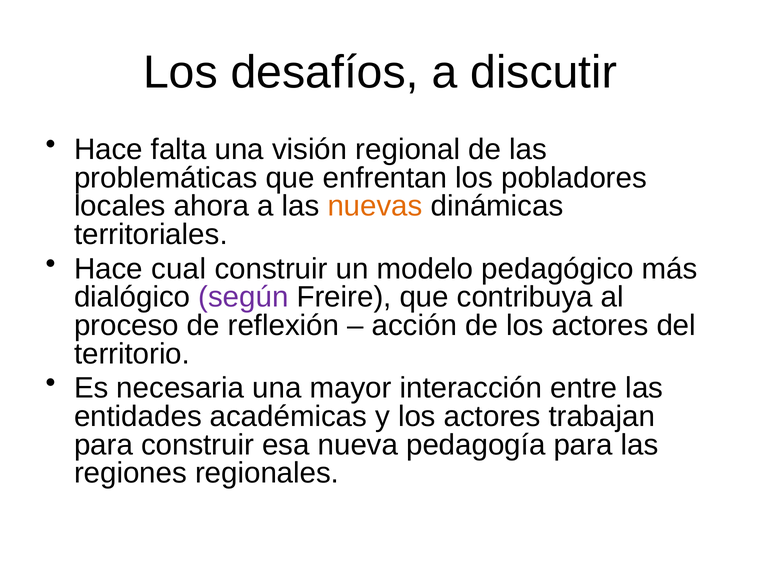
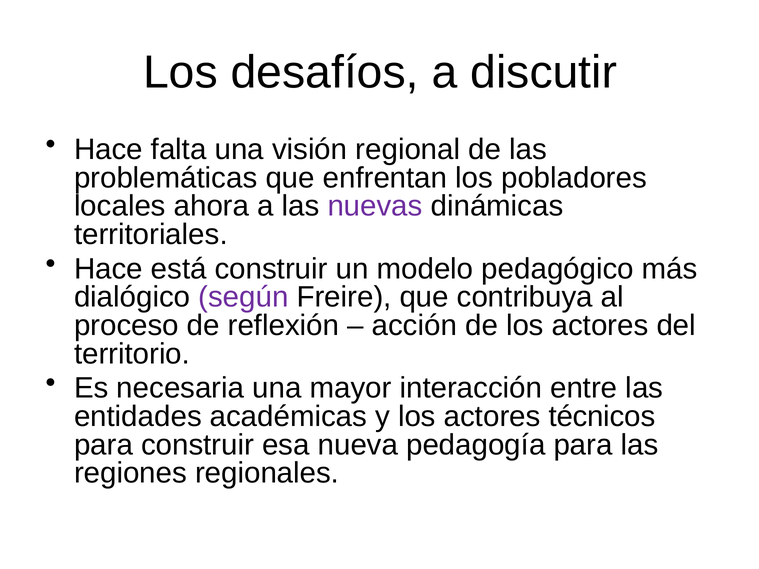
nuevas colour: orange -> purple (375, 206)
cual: cual -> está (179, 269)
trabajan: trabajan -> técnicos (602, 417)
